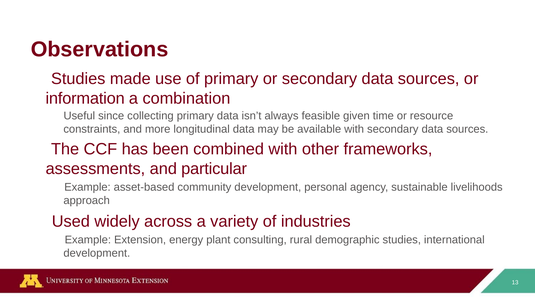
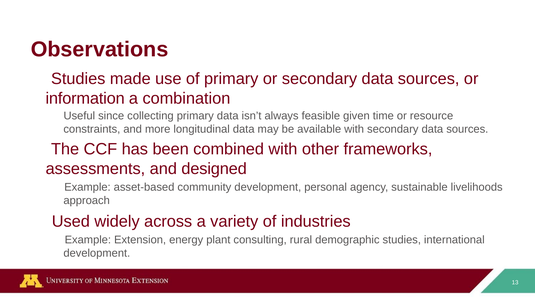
particular: particular -> designed (214, 169)
